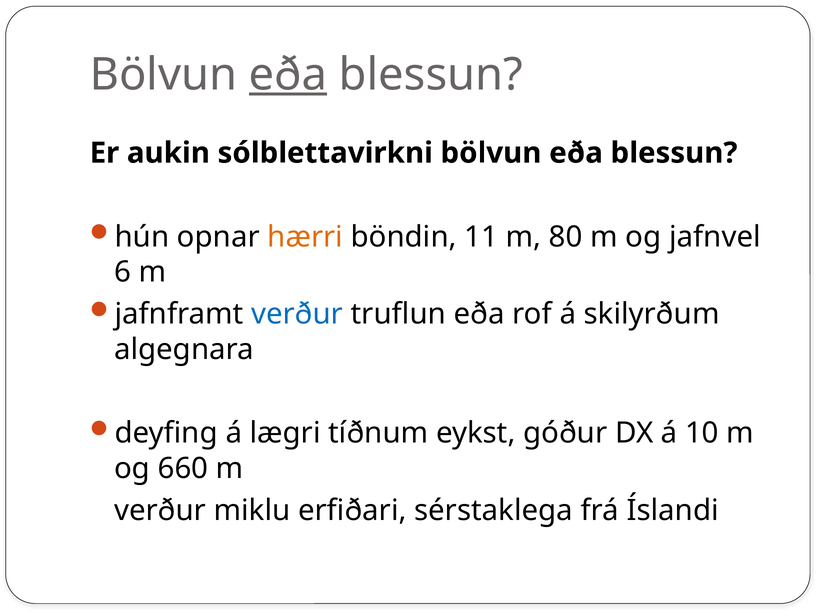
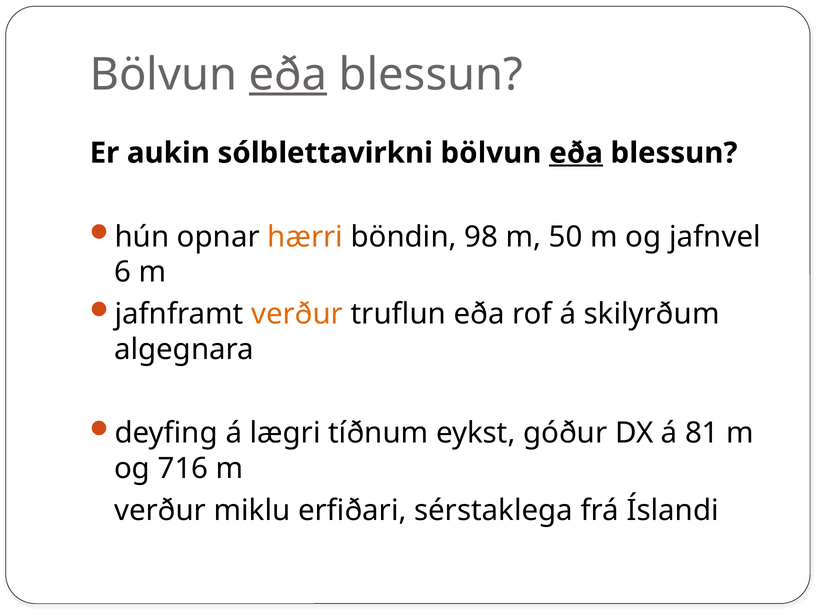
eða underline: none -> present (576, 153)
11: 11 -> 98 (481, 237)
80: 80 -> 50 (566, 237)
verður colour: blue -> orange (297, 314)
10: 10 -> 81 (702, 433)
660: 660 -> 716 (183, 469)
